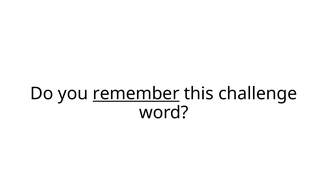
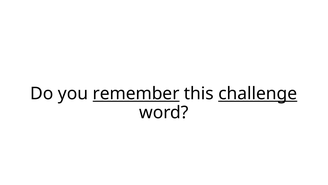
challenge underline: none -> present (258, 93)
